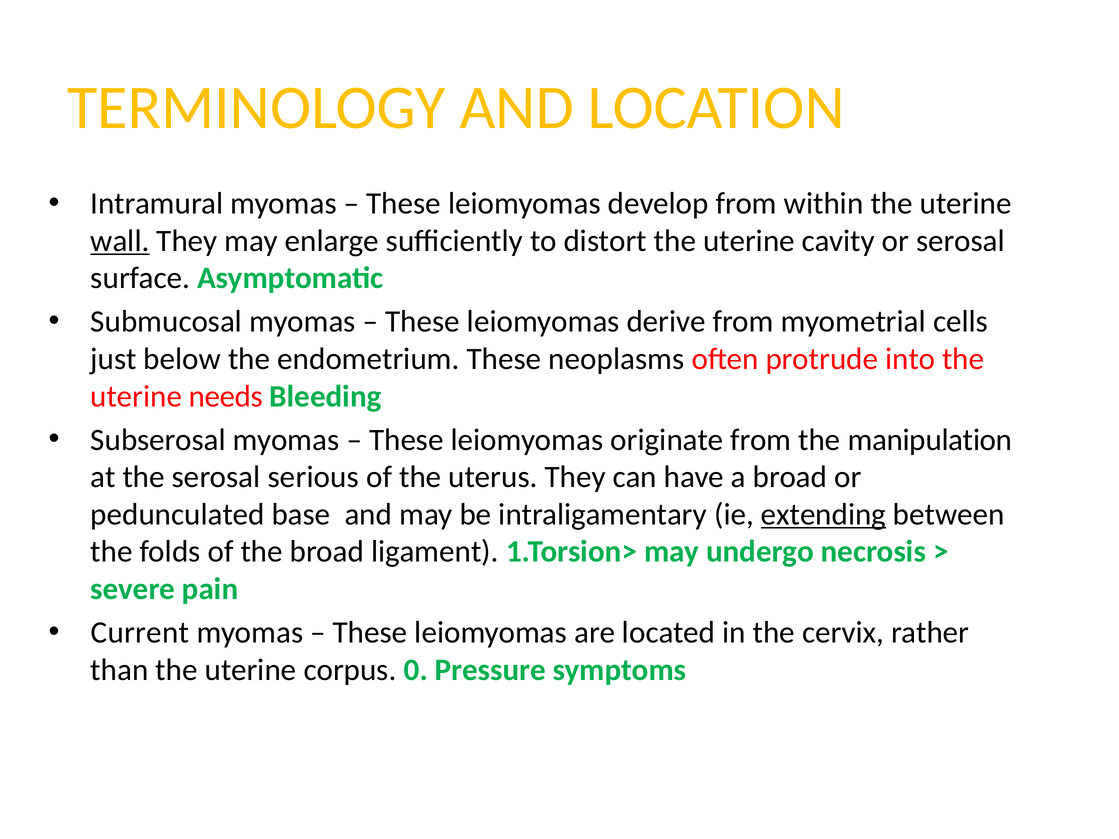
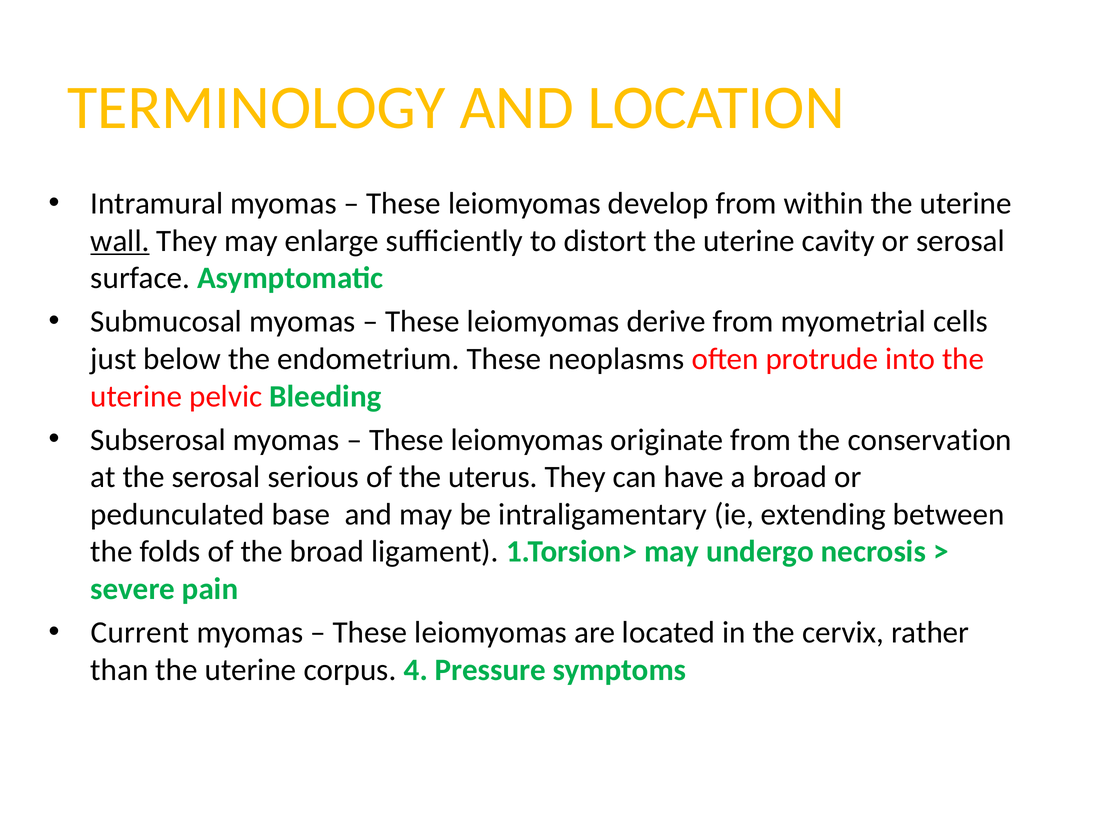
needs: needs -> pelvic (226, 396)
manipulation: manipulation -> conservation (930, 440)
extending underline: present -> none (823, 515)
0: 0 -> 4 (416, 670)
